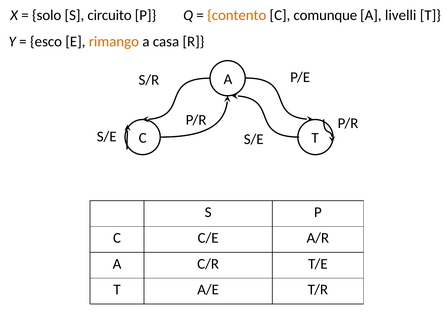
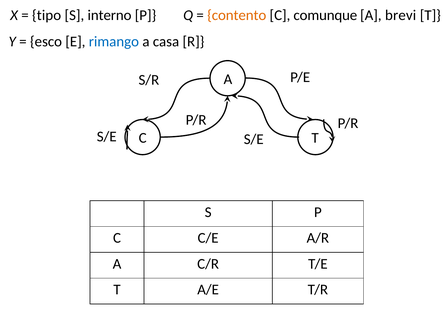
solo: solo -> tipo (47, 15)
circuito: circuito -> interno (110, 15)
livelli: livelli -> brevi (401, 15)
rimango colour: orange -> blue (114, 42)
